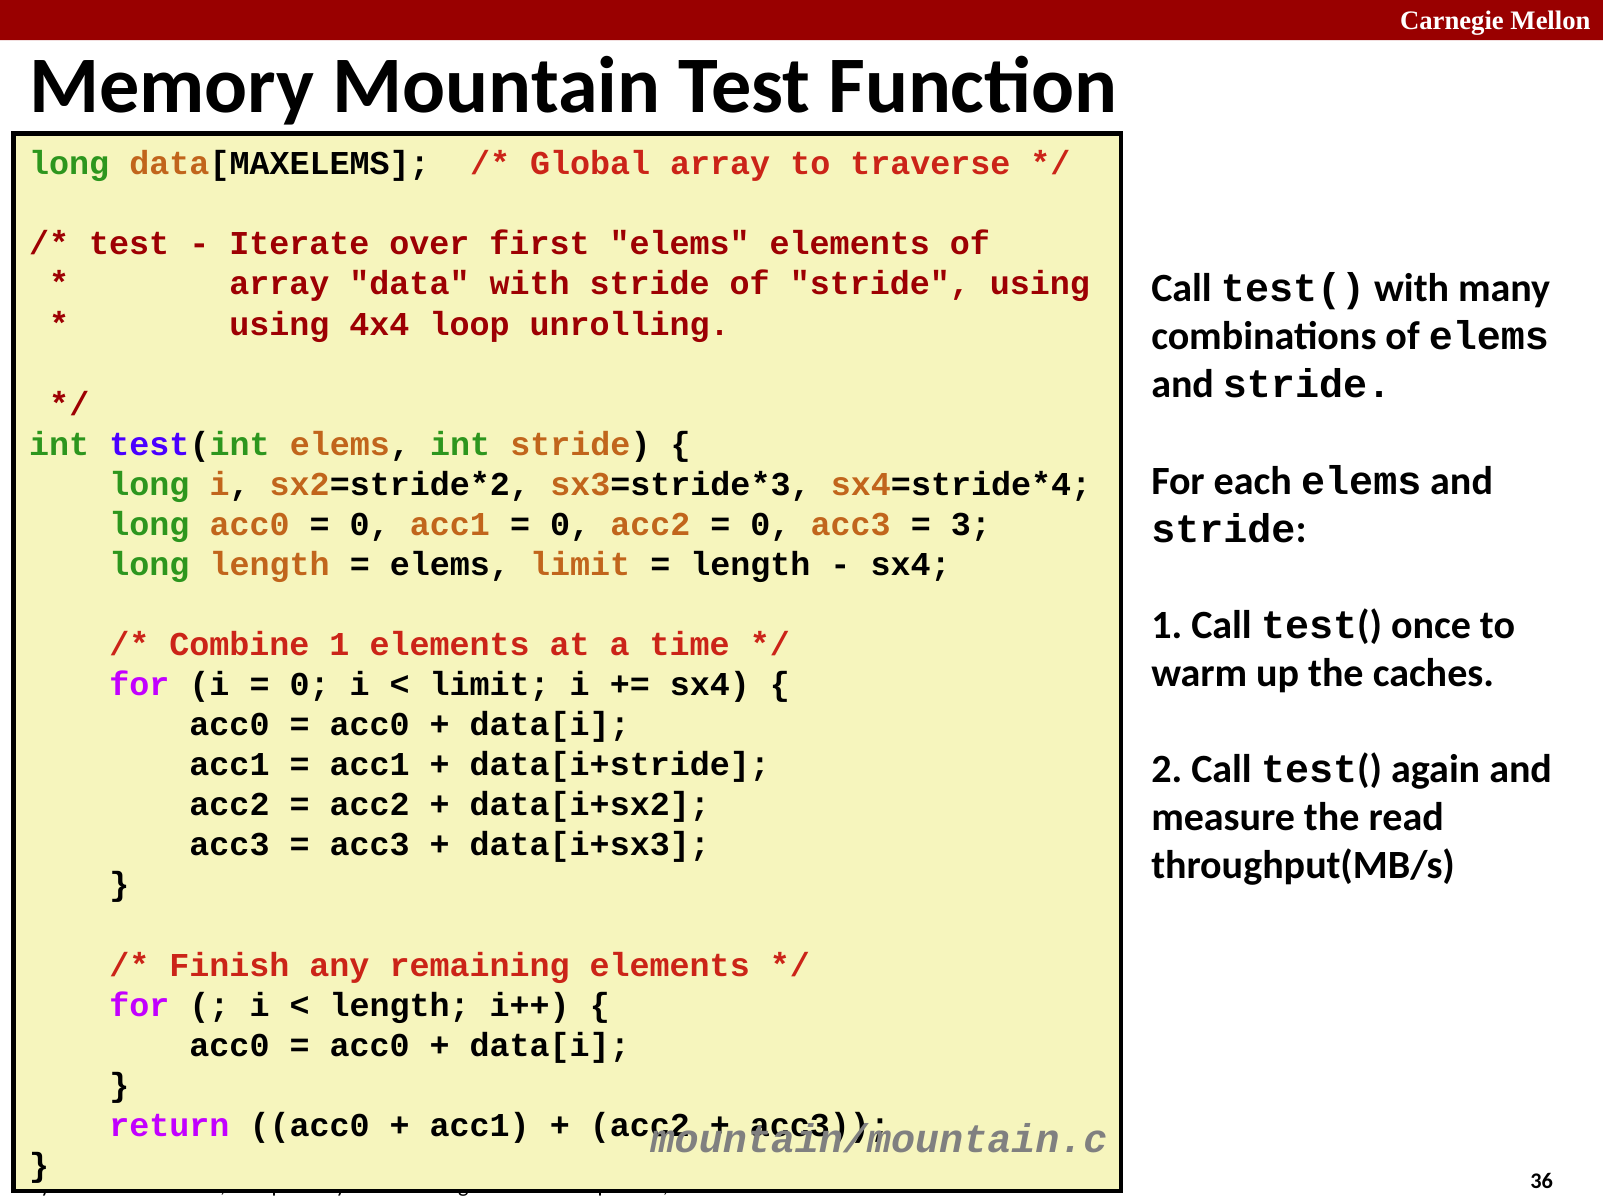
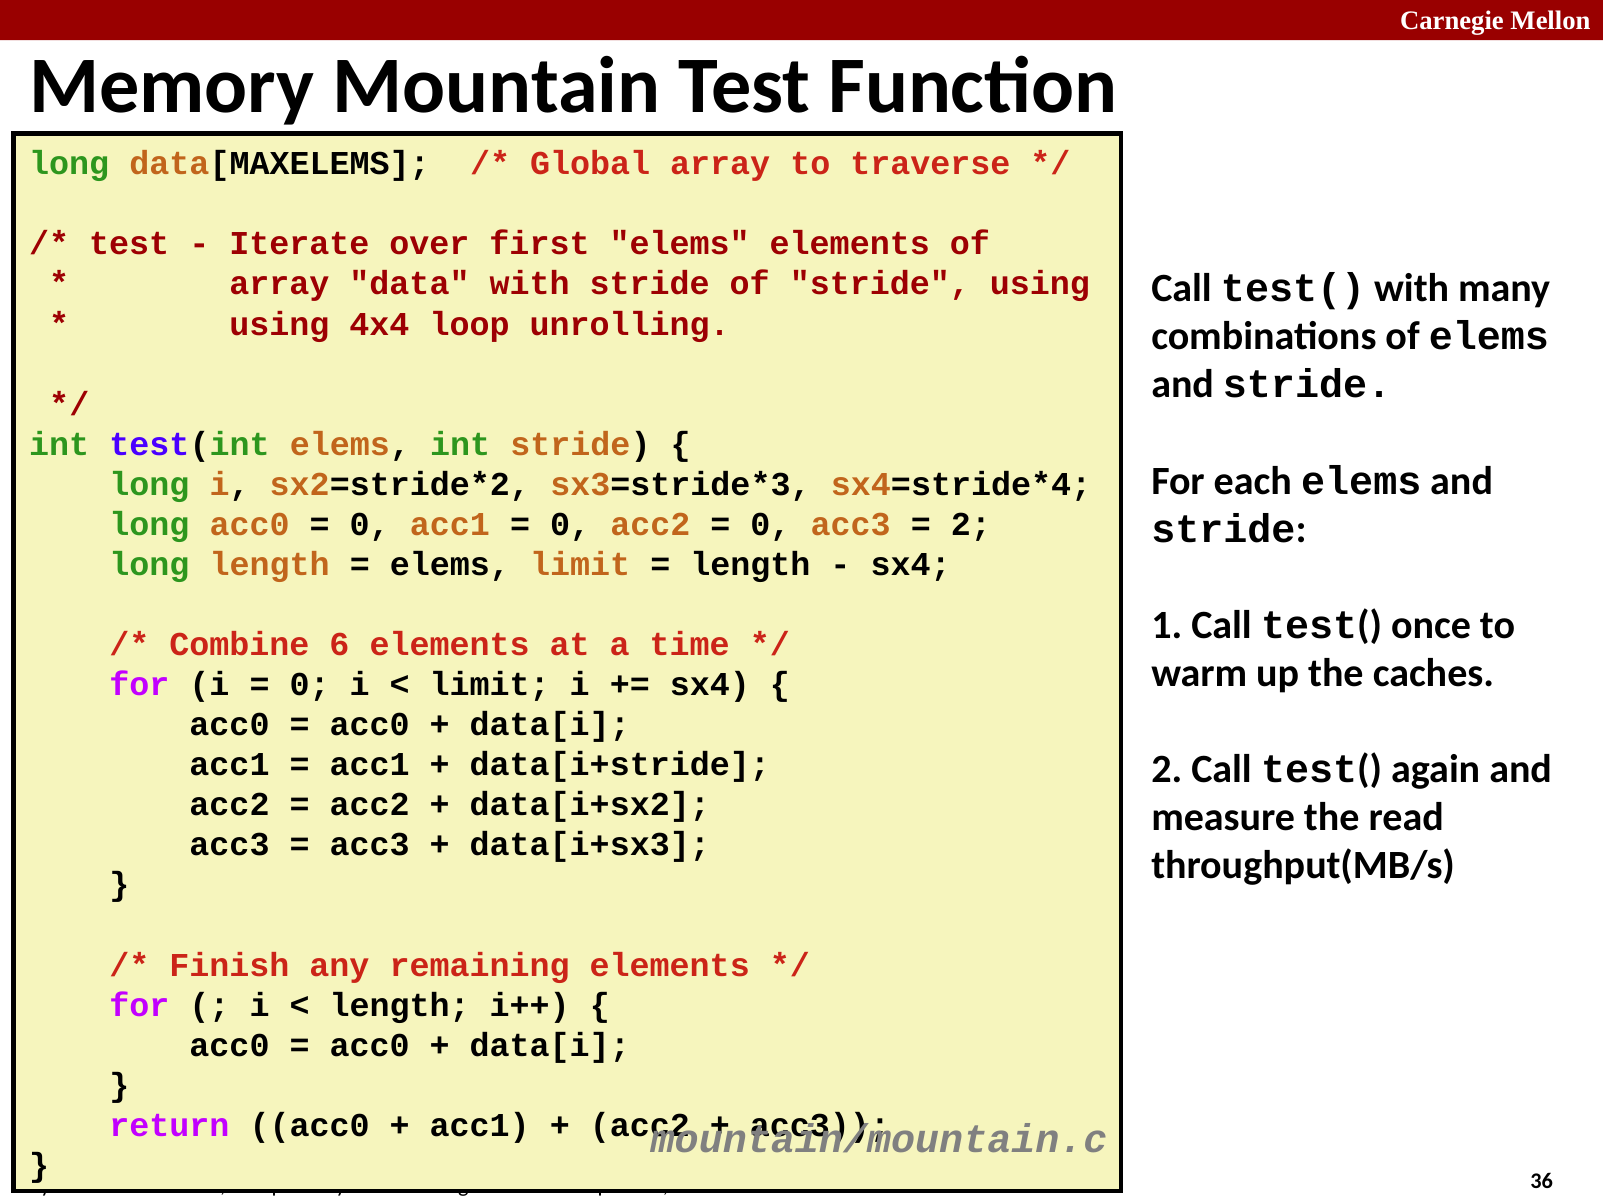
3: 3 -> 2 (971, 524)
Combine 1: 1 -> 6 (339, 645)
